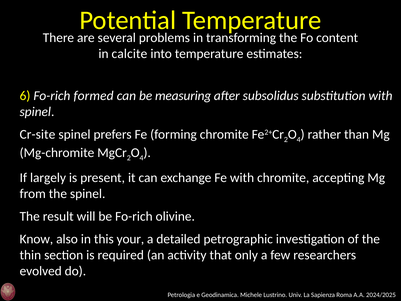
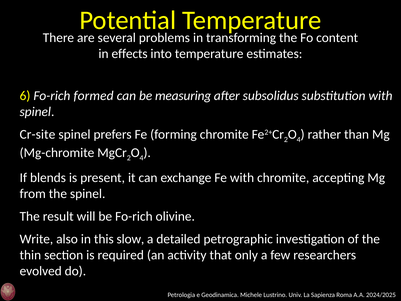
calcite: calcite -> effects (130, 54)
largely: largely -> blends (48, 177)
Know: Know -> Write (36, 239)
your: your -> slow (130, 239)
